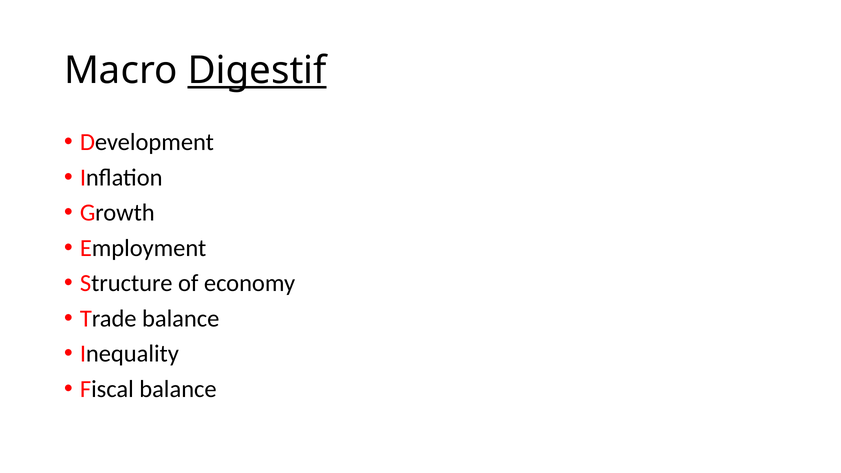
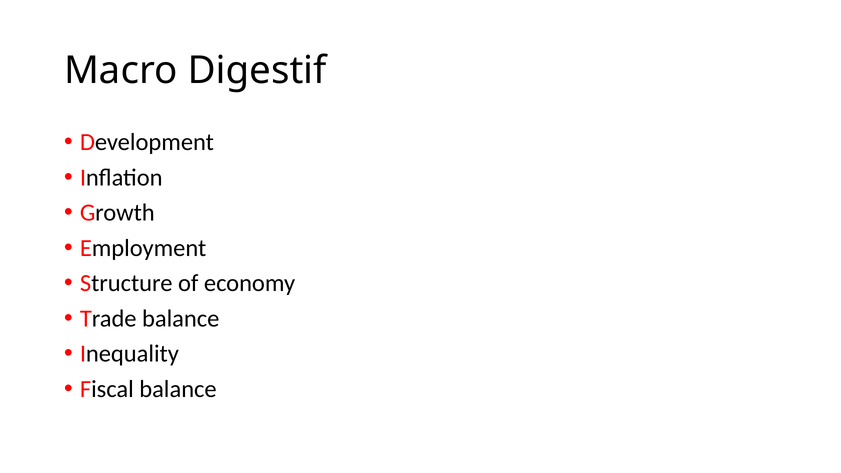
Digestif underline: present -> none (257, 71)
